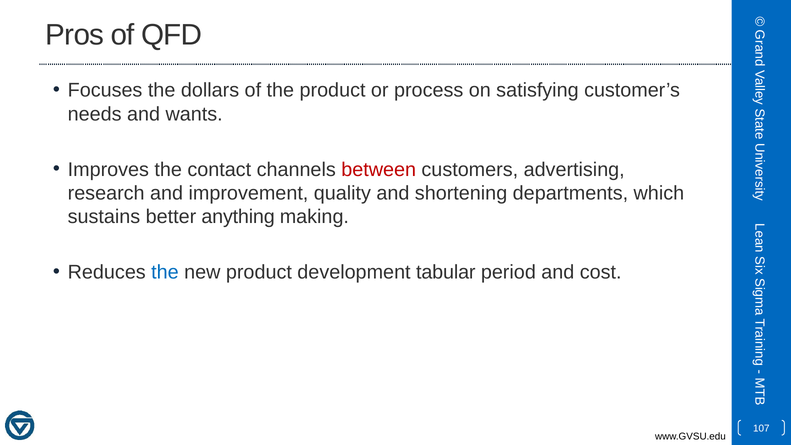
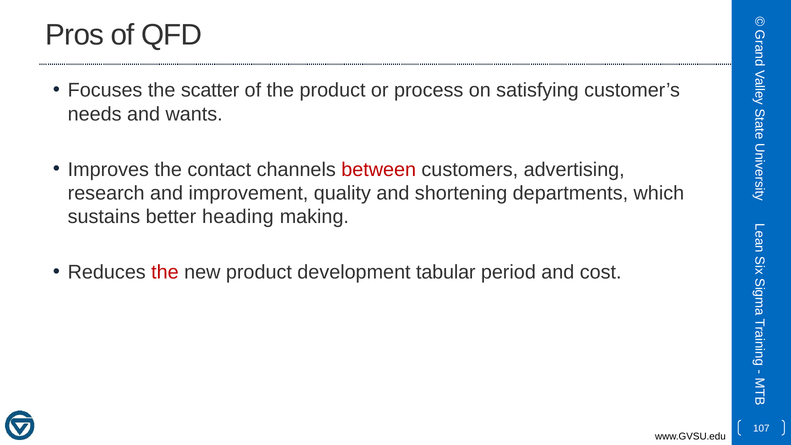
dollars: dollars -> scatter (210, 90)
anything: anything -> heading (238, 217)
the colour: blue -> red (165, 272)
